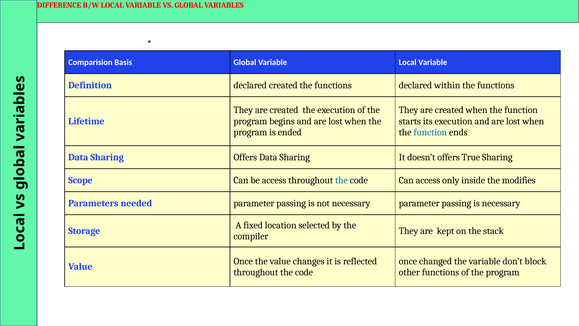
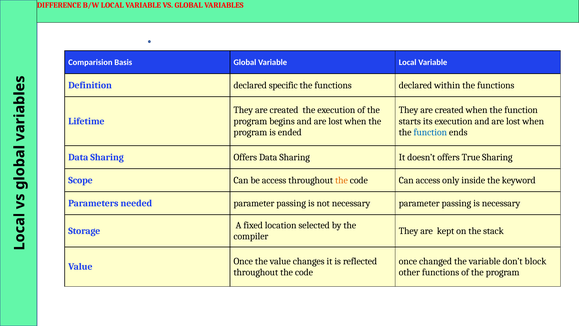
declared created: created -> specific (283, 85)
the colour: blue -> orange (341, 180)
modifies: modifies -> keyword (519, 180)
